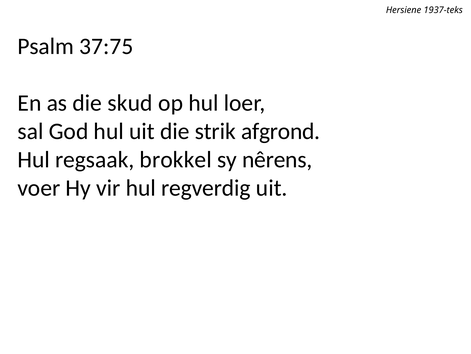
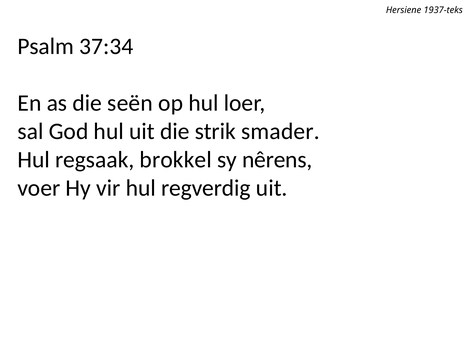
37:75: 37:75 -> 37:34 (106, 46)
skud: skud -> seën (130, 103)
afgrond: afgrond -> smader (280, 131)
